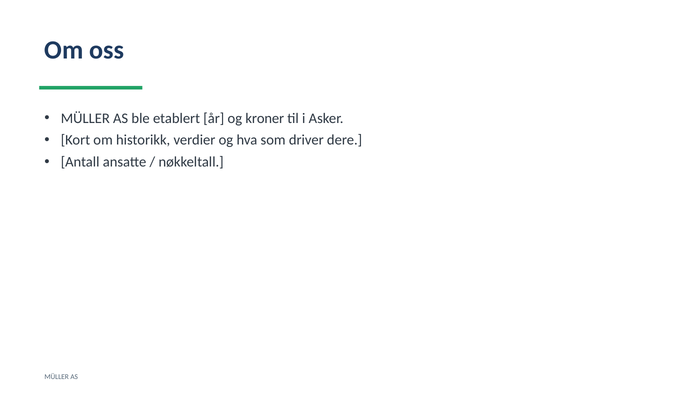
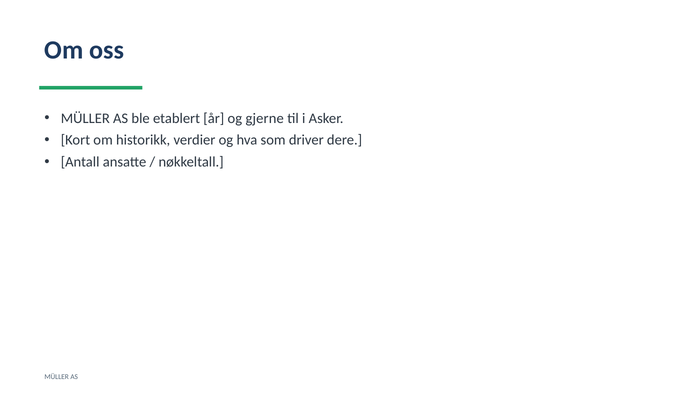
kroner: kroner -> gjerne (265, 118)
